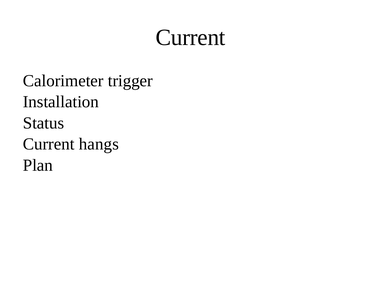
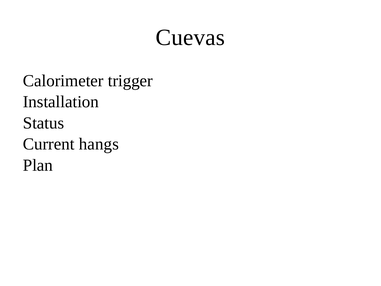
Current: Current -> Cuevas (190, 37)
